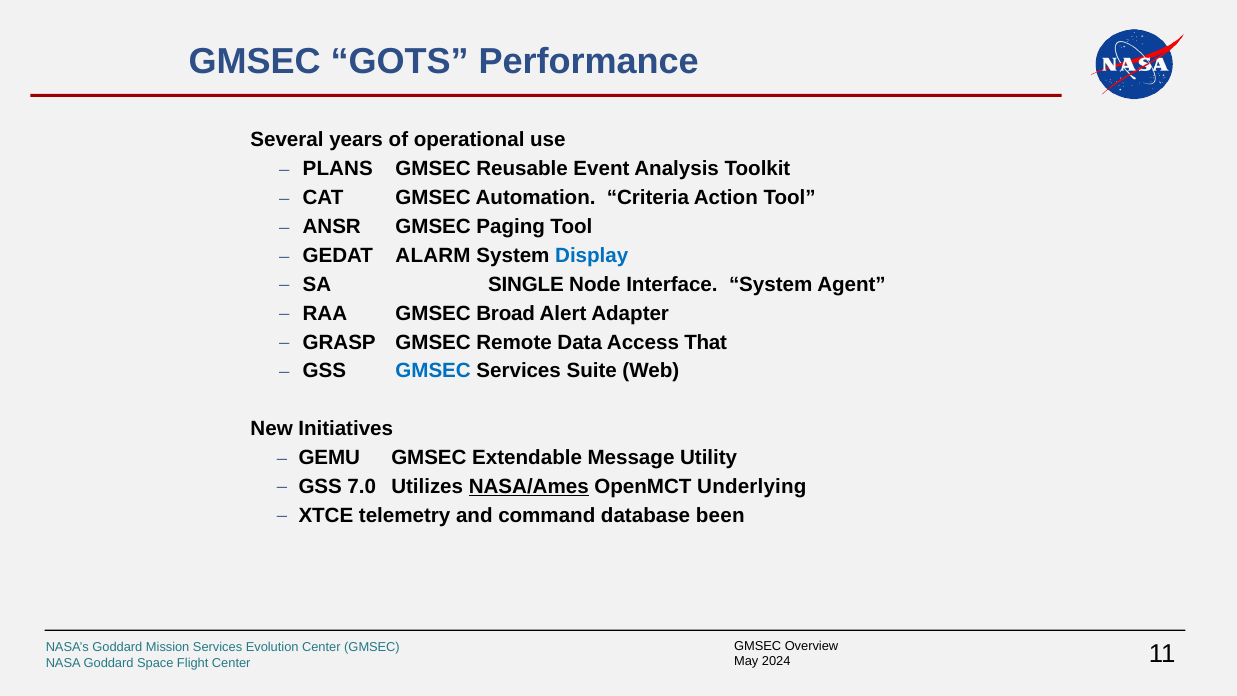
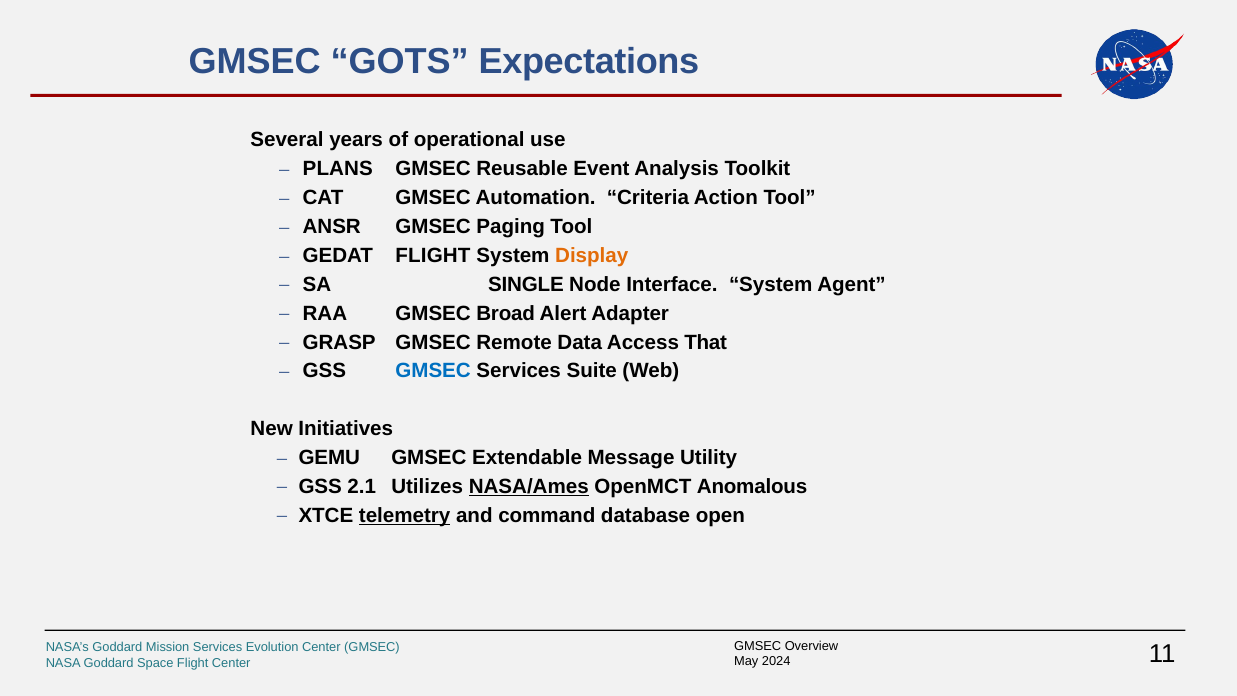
Performance: Performance -> Expectations (589, 61)
GEDAT ALARM: ALARM -> FLIGHT (433, 256)
Display colour: blue -> orange (592, 256)
7.0: 7.0 -> 2.1 (362, 486)
Underlying: Underlying -> Anomalous (752, 486)
telemetry underline: none -> present (405, 515)
been: been -> open (720, 515)
